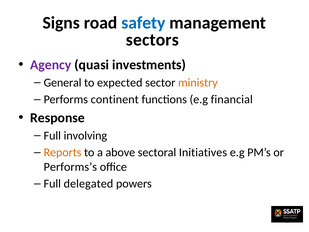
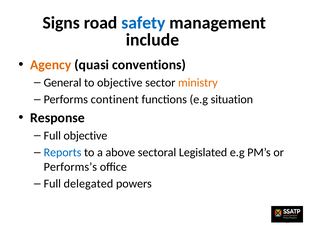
sectors: sectors -> include (152, 40)
Agency colour: purple -> orange (51, 65)
investments: investments -> conventions (149, 65)
to expected: expected -> objective (120, 83)
financial: financial -> situation (232, 99)
Full involving: involving -> objective (85, 135)
Reports colour: orange -> blue (63, 152)
Initiatives: Initiatives -> Legislated (203, 152)
